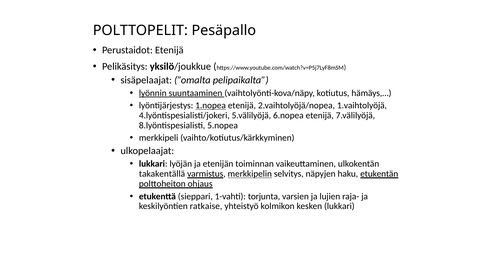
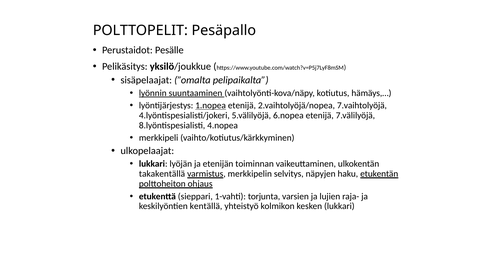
Perustaidot Etenijä: Etenijä -> Pesälle (169, 50)
1.vaihtolyöjä: 1.vaihtolyöjä -> 7.vaihtolyöjä (362, 106)
5.nopea: 5.nopea -> 4.nopea (223, 126)
merkkipelin underline: present -> none (250, 174)
ratkaise: ratkaise -> kentällä (206, 207)
